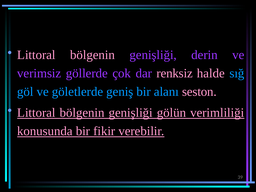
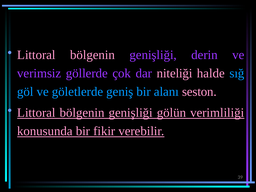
renksiz: renksiz -> niteliği (175, 73)
